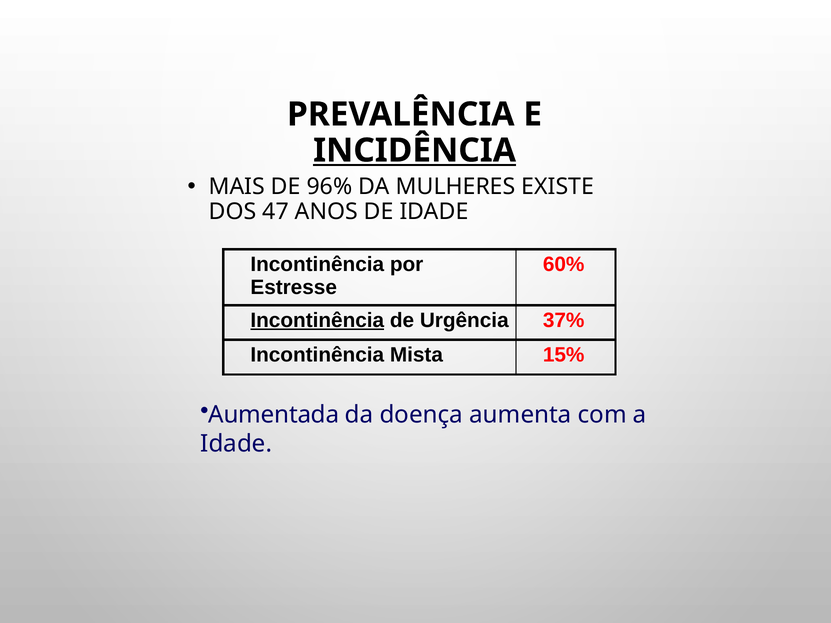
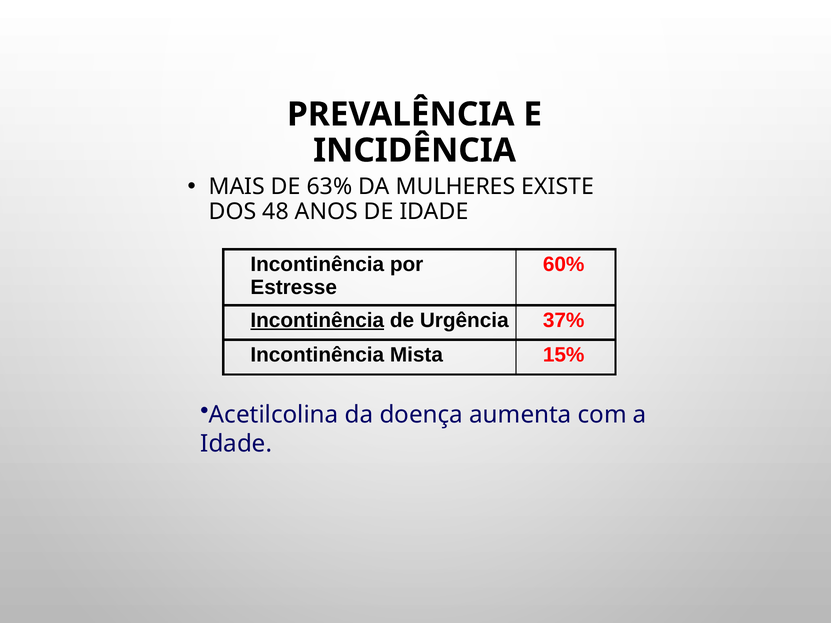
INCIDÊNCIA underline: present -> none (415, 151)
96%: 96% -> 63% (330, 187)
47: 47 -> 48 (276, 212)
Aumentada: Aumentada -> Acetilcolina (274, 415)
